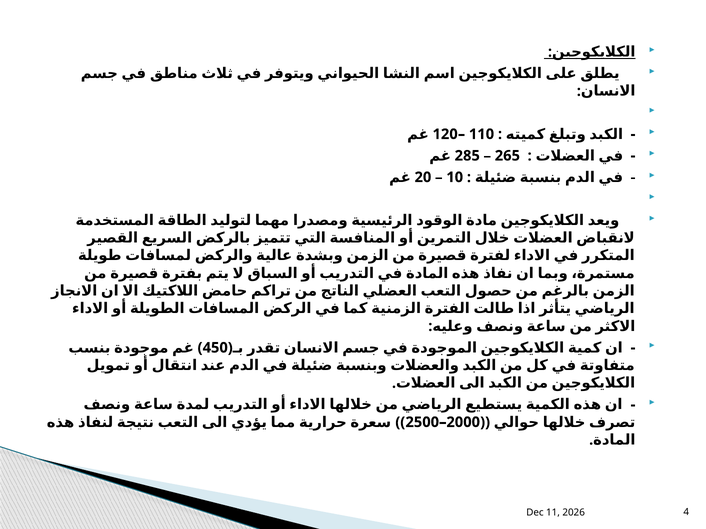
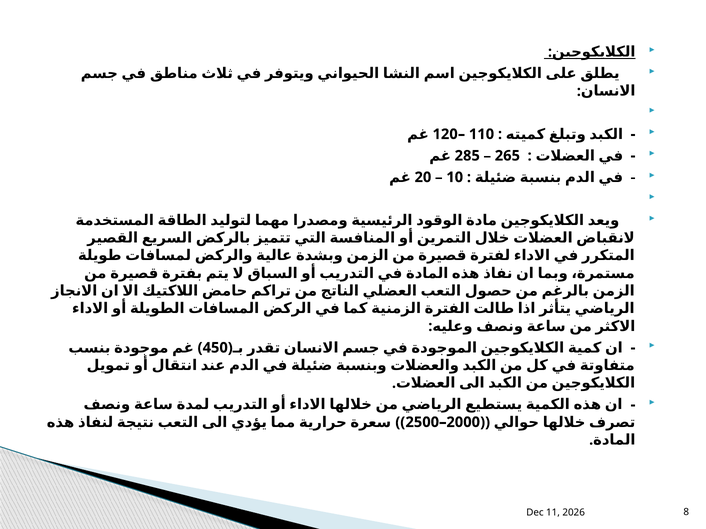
4: 4 -> 8 (686, 513)
